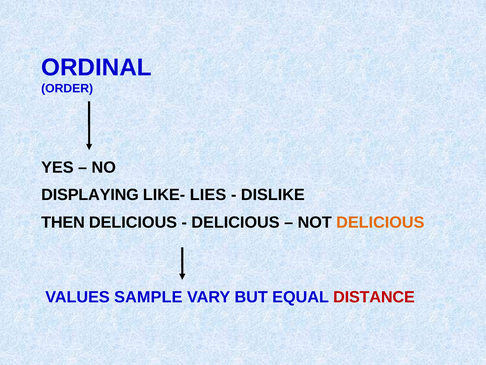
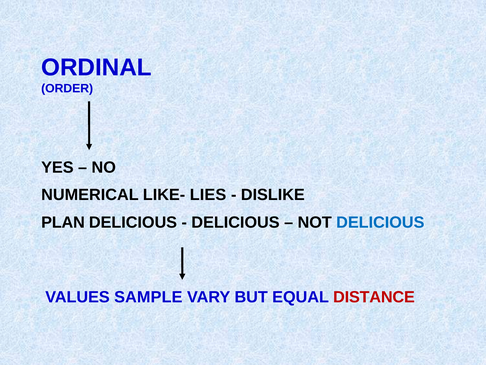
DISPLAYING: DISPLAYING -> NUMERICAL (90, 195)
THEN: THEN -> PLAN (63, 222)
DELICIOUS colour: orange -> blue (380, 222)
